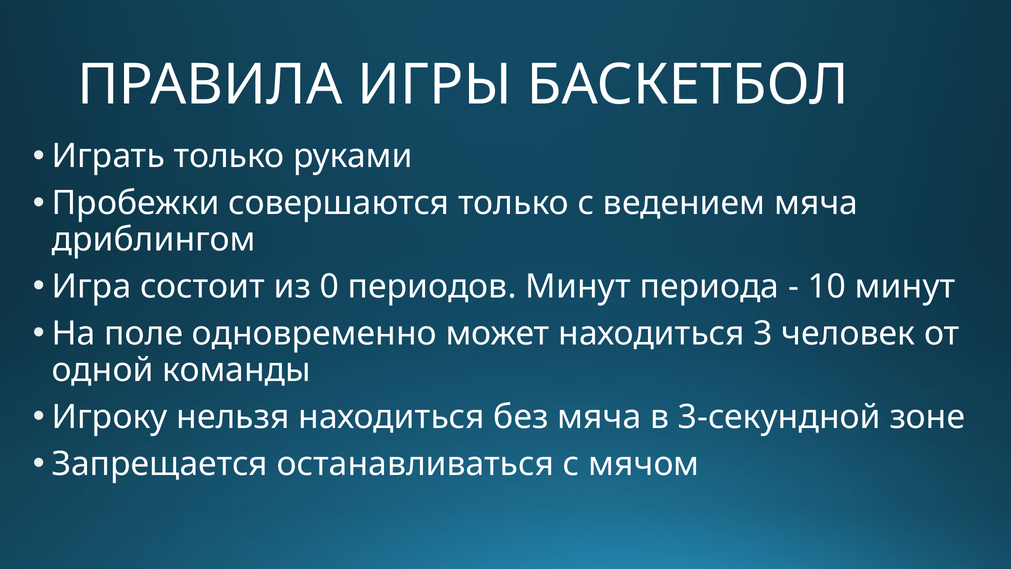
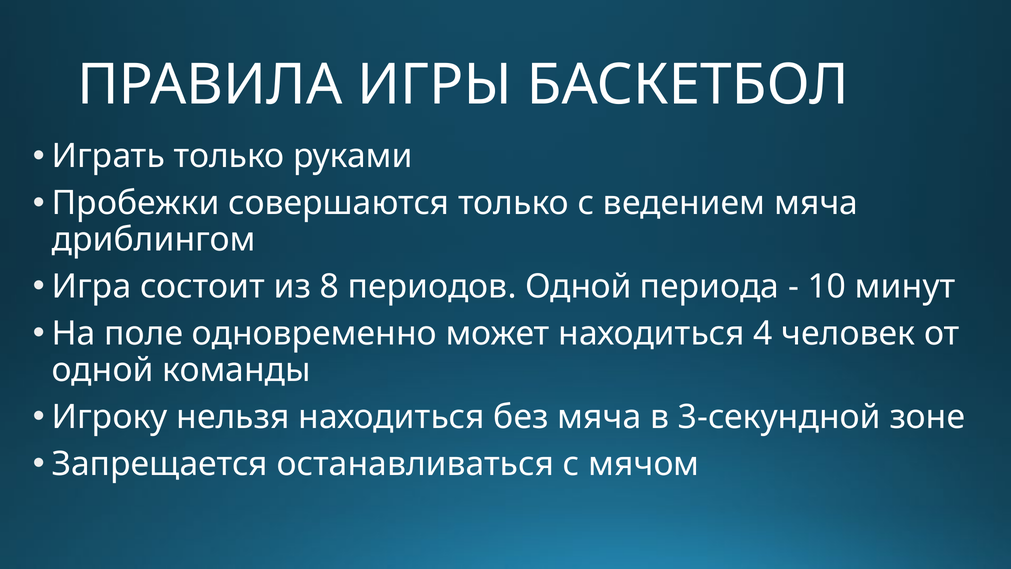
0: 0 -> 8 (329, 286)
периодов Минут: Минут -> Одной (578, 286)
3: 3 -> 4 (763, 333)
